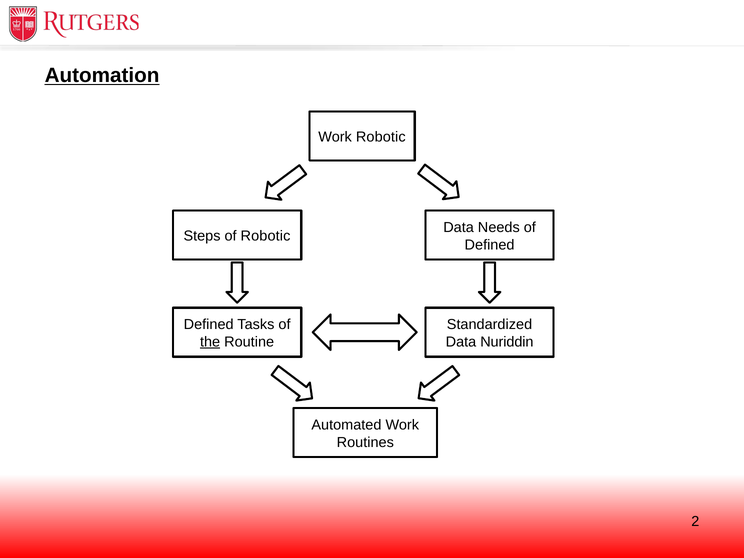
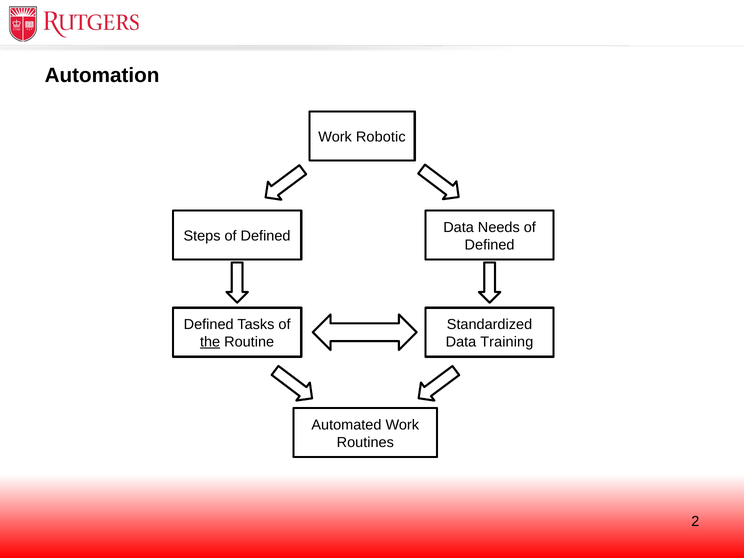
Automation underline: present -> none (102, 76)
Steps of Robotic: Robotic -> Defined (266, 236)
Nuriddin: Nuriddin -> Training (507, 342)
